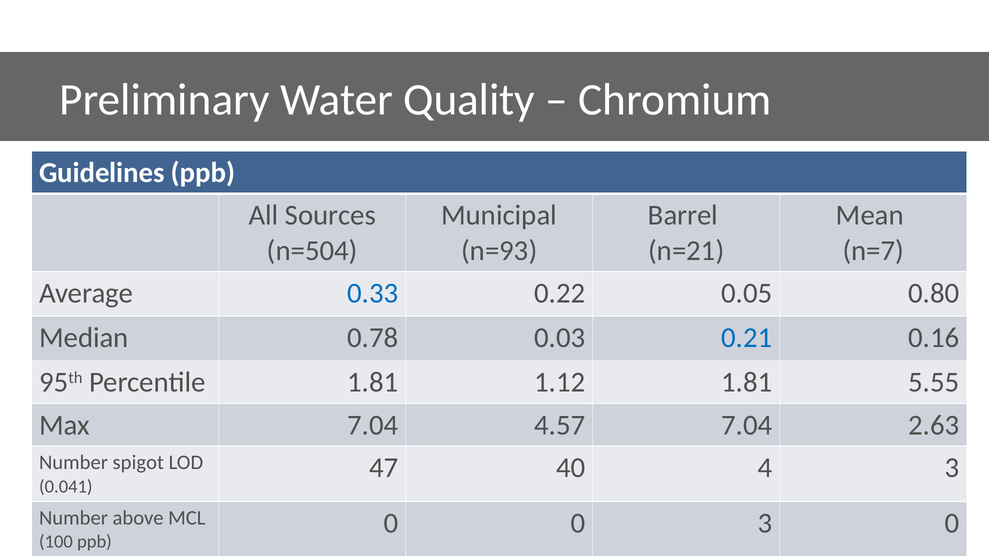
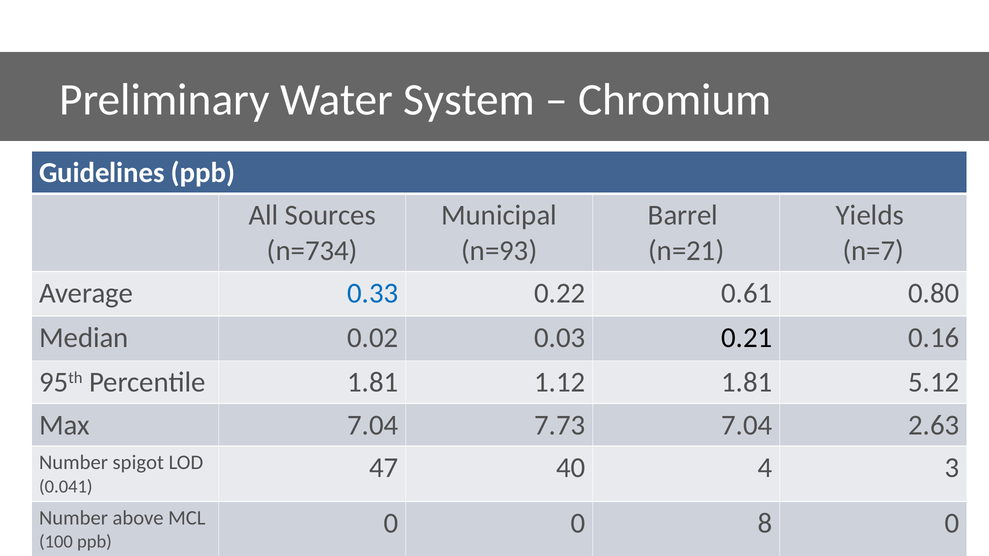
Quality: Quality -> System (469, 100)
Mean: Mean -> Yields (870, 215)
n=504: n=504 -> n=734 (312, 251)
0.05: 0.05 -> 0.61 (747, 293)
0.78: 0.78 -> 0.02 (373, 338)
0.21 colour: blue -> black (747, 338)
5.55: 5.55 -> 5.12 (934, 383)
4.57: 4.57 -> 7.73 (560, 425)
0 3: 3 -> 8 (765, 523)
